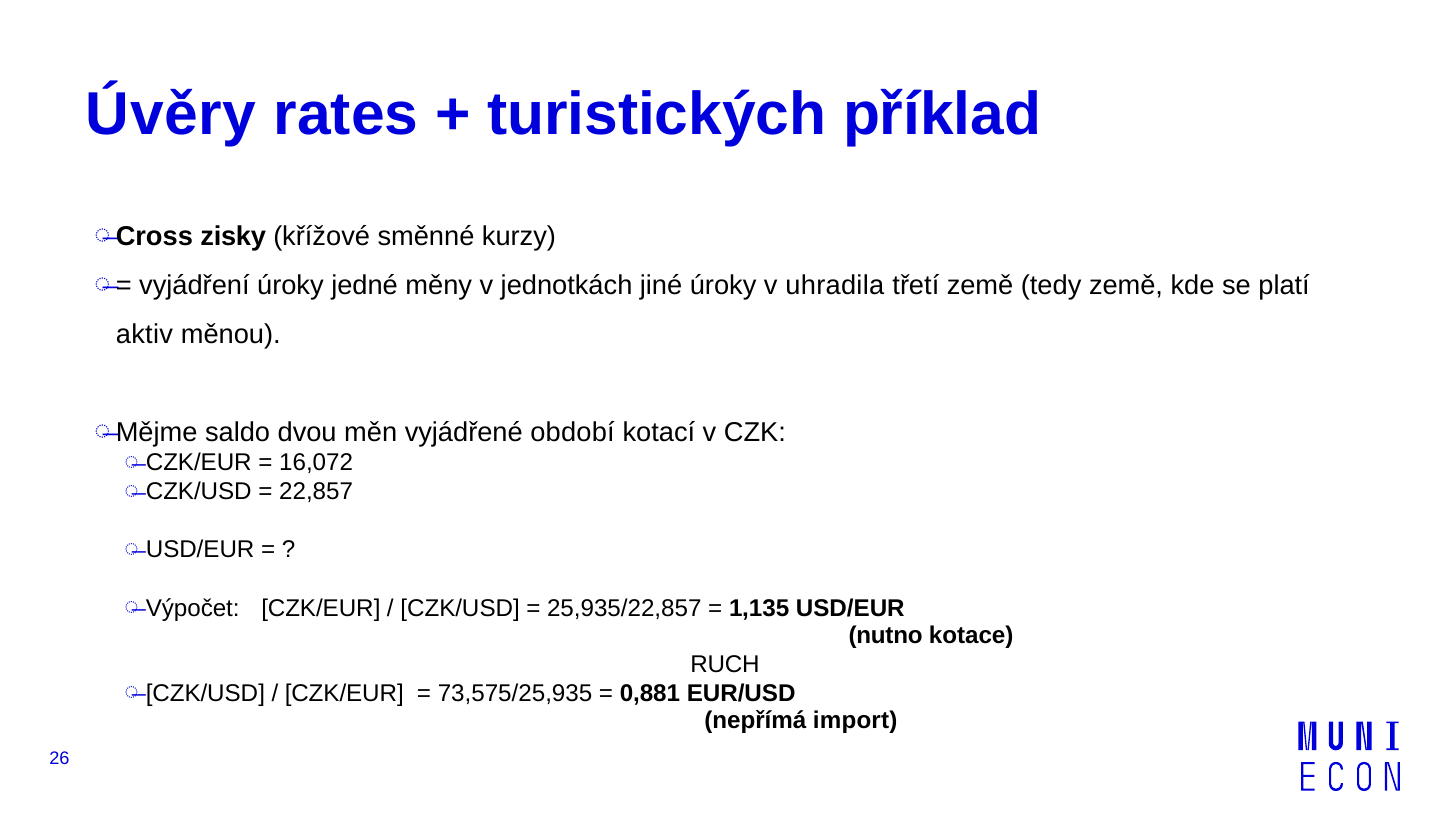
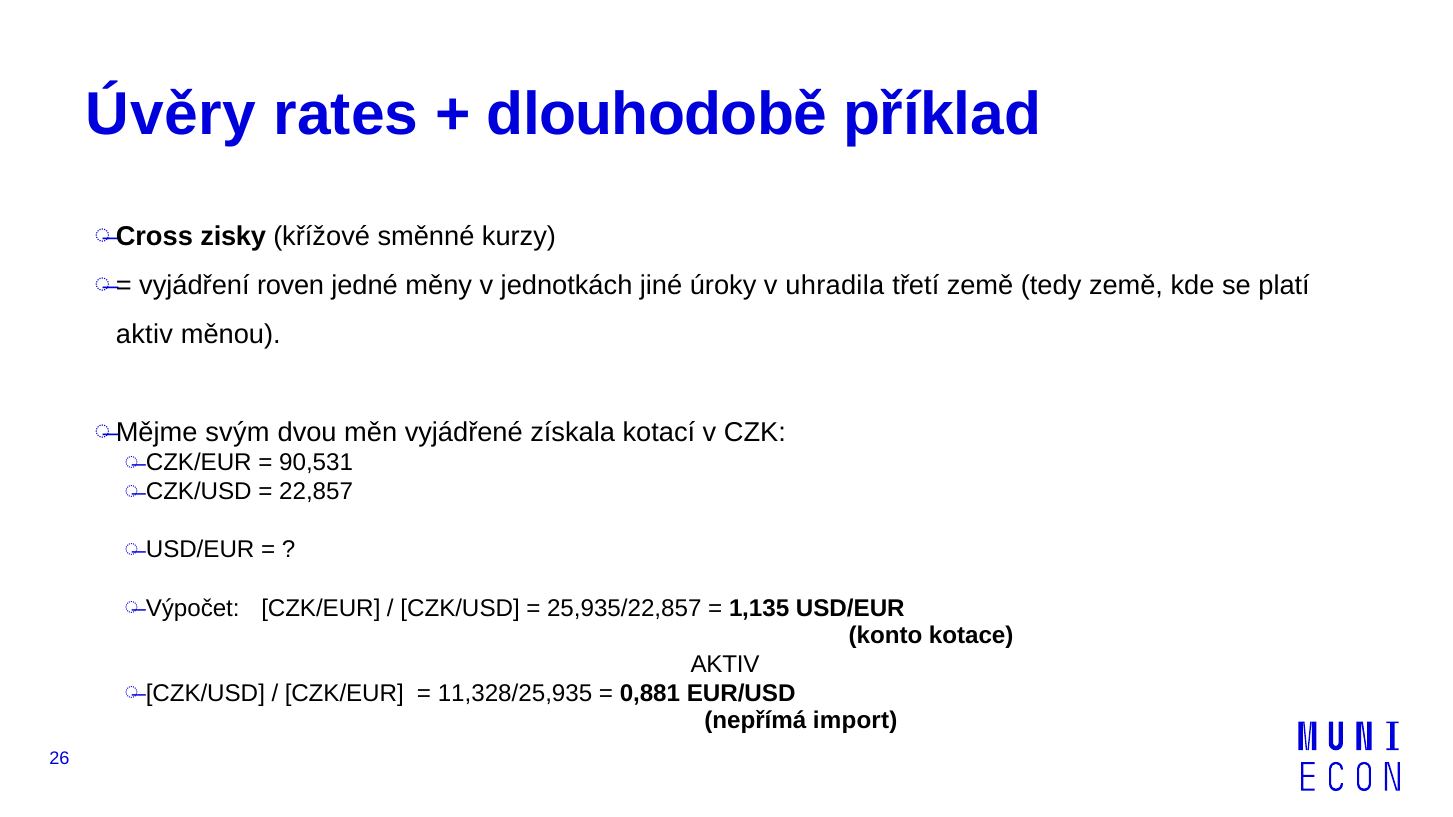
turistických: turistických -> dlouhodobě (657, 114)
vyjádření úroky: úroky -> roven (291, 285)
saldo: saldo -> svým (237, 432)
období: období -> získala (573, 432)
16,072: 16,072 -> 90,531 (316, 463)
nutno: nutno -> konto (885, 636)
RUCH: RUCH -> AKTIV (725, 665)
73,575/25,935: 73,575/25,935 -> 11,328/25,935 (515, 694)
